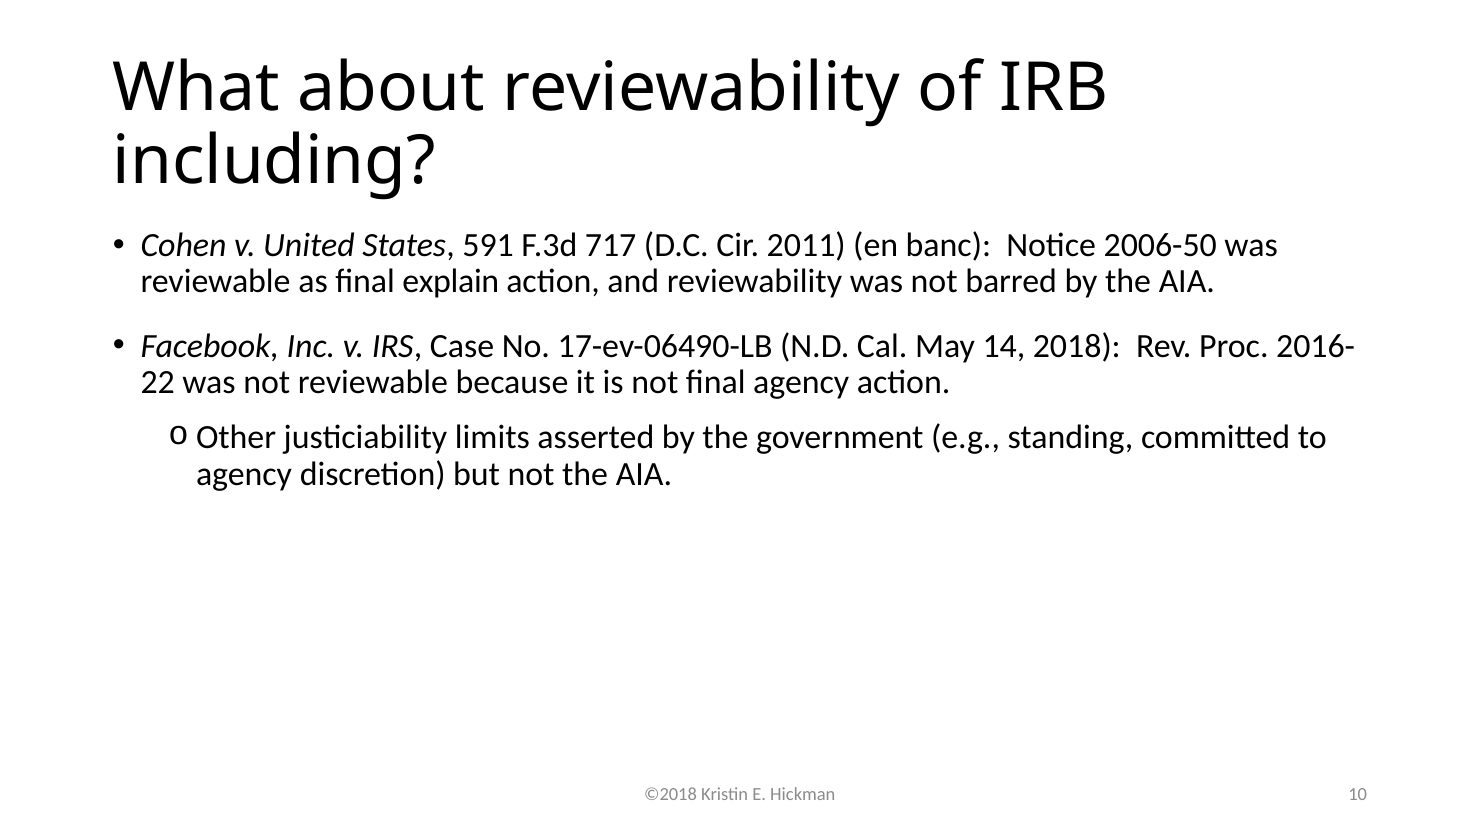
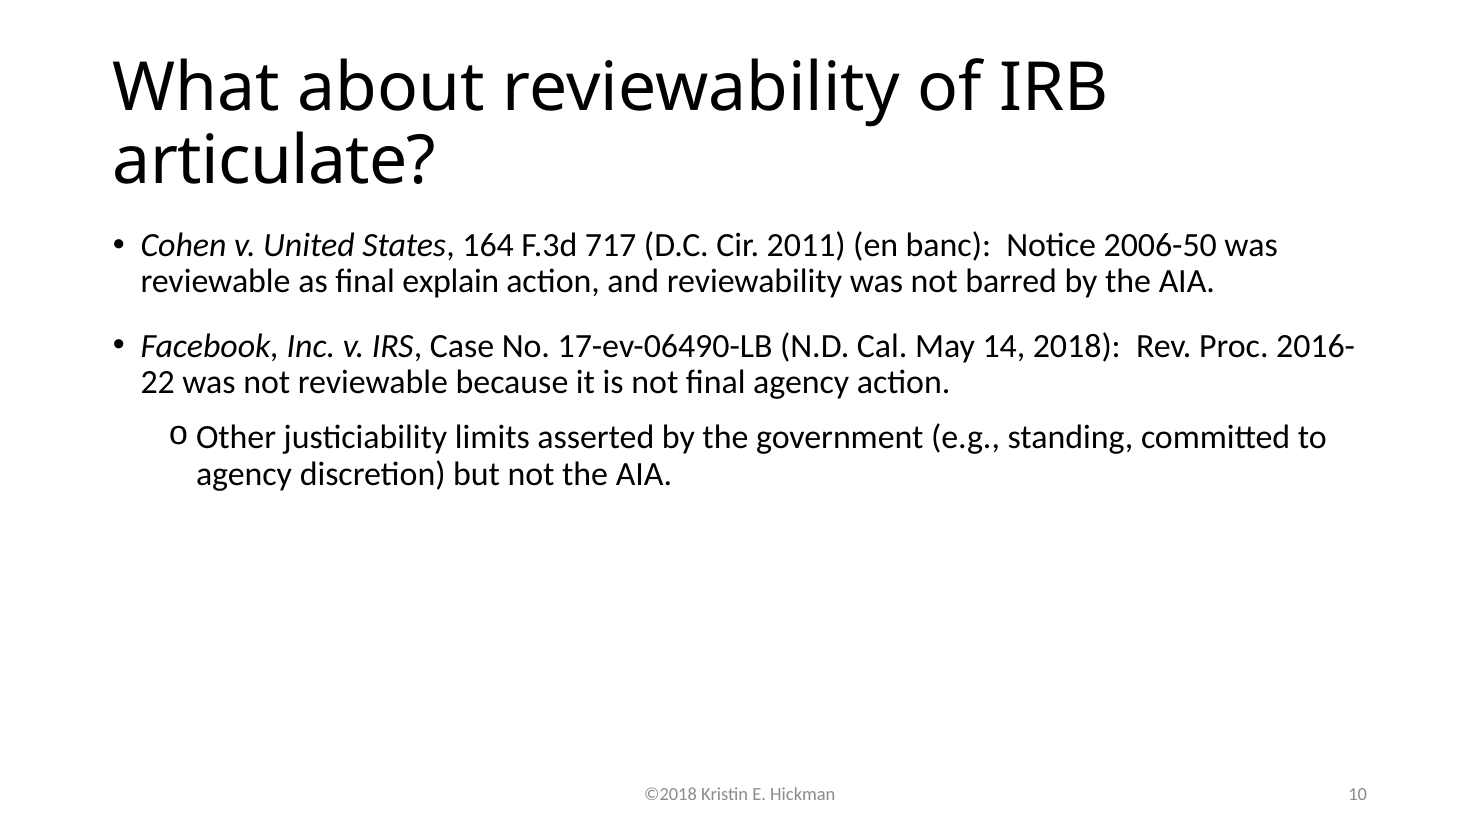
including: including -> articulate (275, 161)
591: 591 -> 164 (488, 245)
